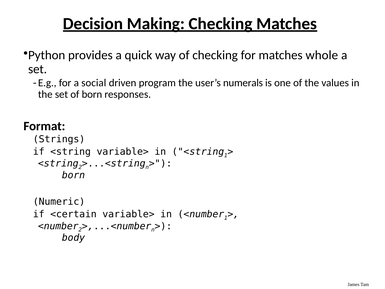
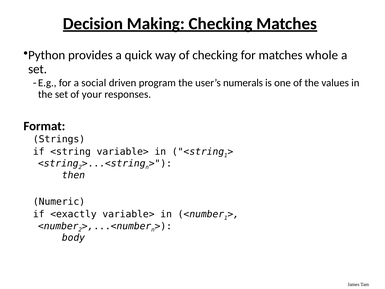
of born: born -> your (92, 94)
born: born -> then (73, 175)
<certain: <certain -> <exactly (73, 214)
